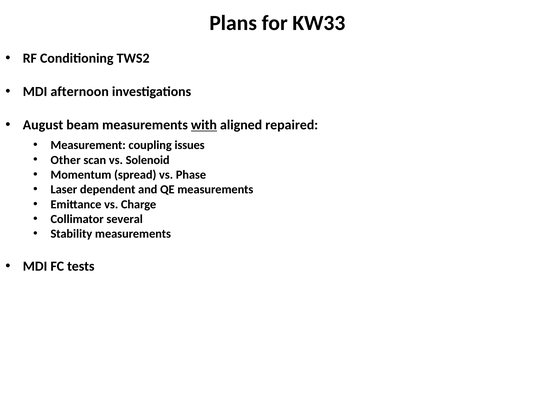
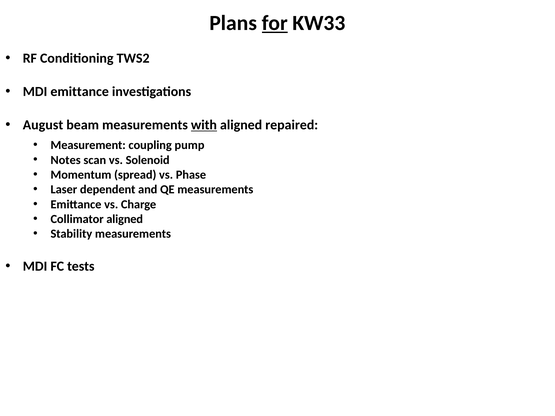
for underline: none -> present (275, 23)
MDI afternoon: afternoon -> emittance (80, 92)
issues: issues -> pump (190, 145)
Other: Other -> Notes (66, 160)
Collimator several: several -> aligned (125, 219)
